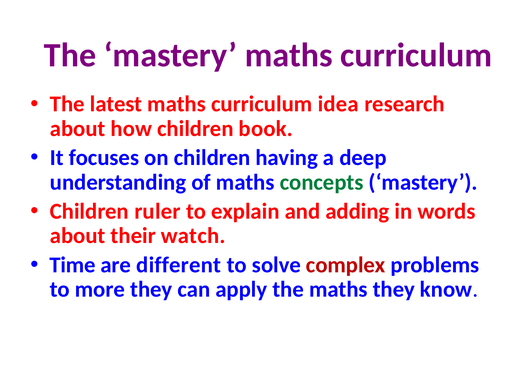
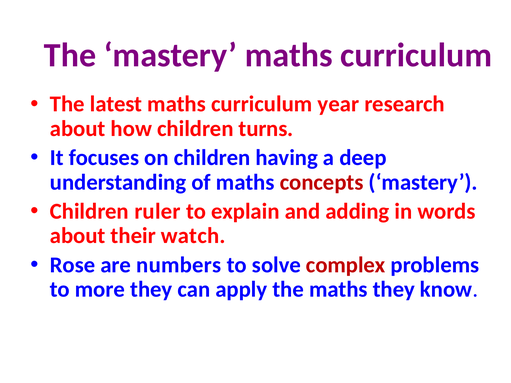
idea: idea -> year (338, 104)
book: book -> turns (266, 129)
concepts colour: green -> red (322, 182)
Time: Time -> Rose (73, 265)
different: different -> numbers (179, 265)
